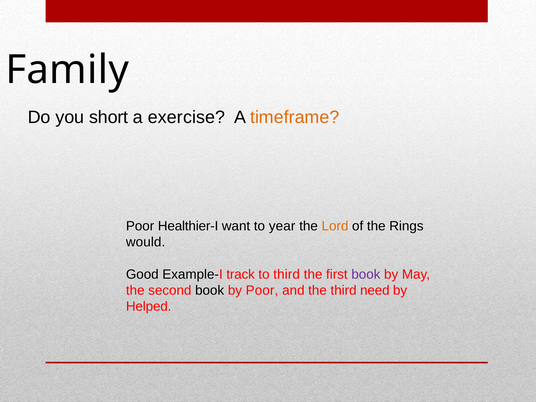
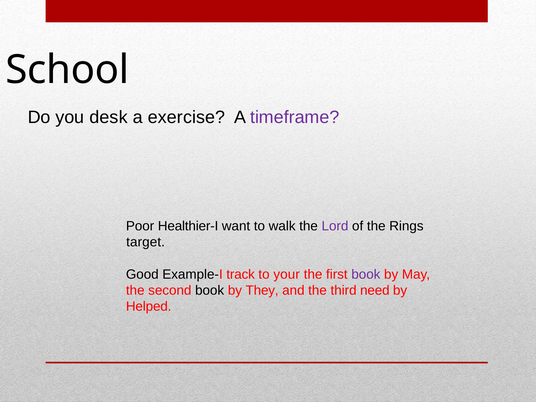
Family: Family -> School (67, 70)
short: short -> desk (108, 117)
timeframe colour: orange -> purple (295, 117)
year: year -> walk (282, 226)
Lord colour: orange -> purple (335, 226)
would: would -> target (146, 242)
to third: third -> your (287, 274)
by Poor: Poor -> They (262, 290)
